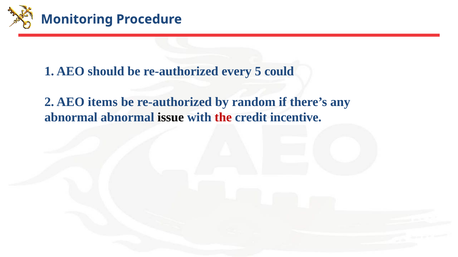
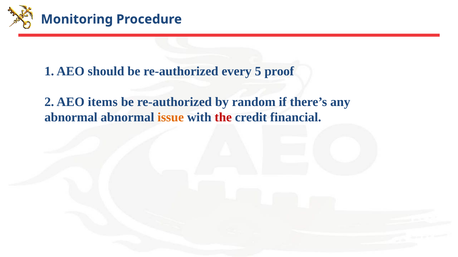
could: could -> proof (279, 71)
issue colour: black -> orange (171, 118)
incentive: incentive -> financial (296, 118)
